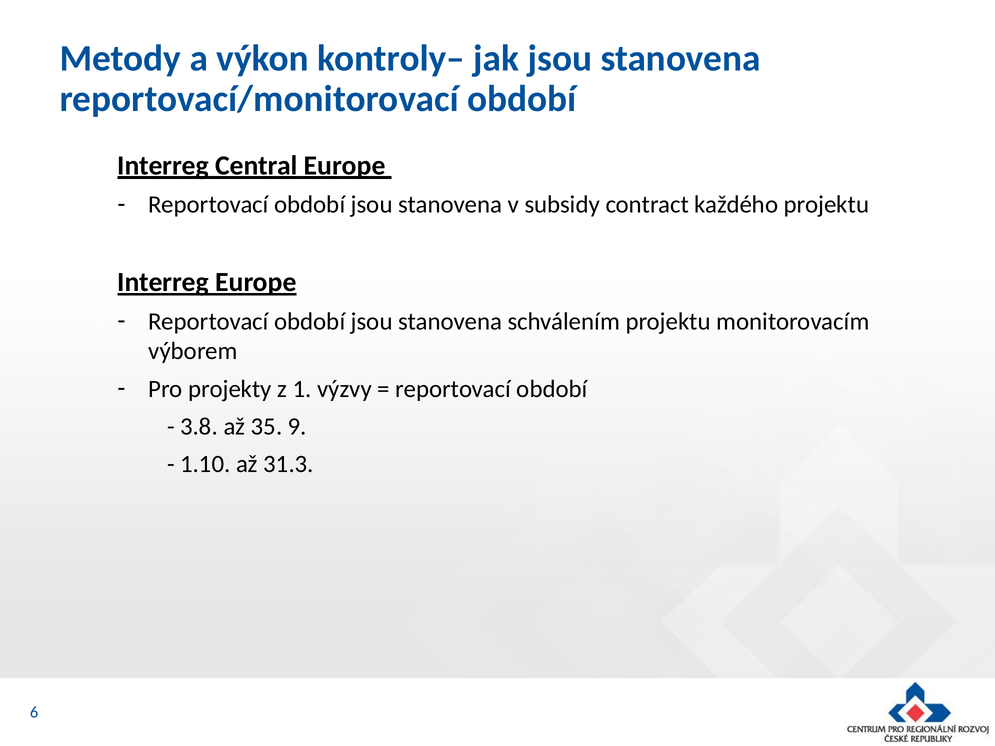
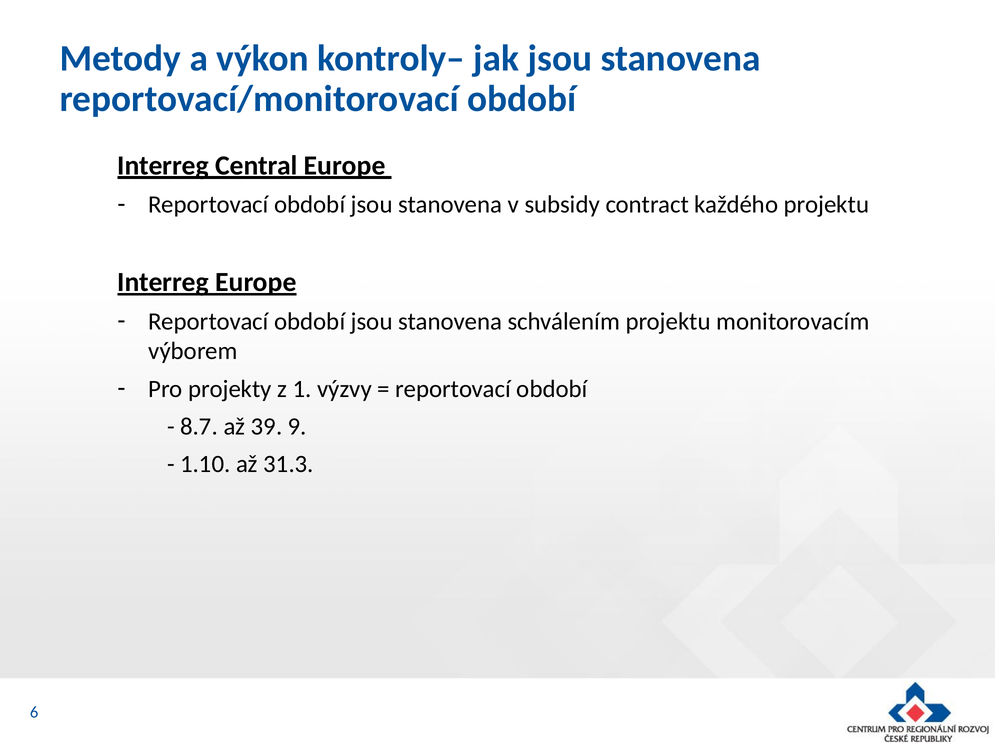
3.8: 3.8 -> 8.7 (199, 427)
35: 35 -> 39 (267, 427)
